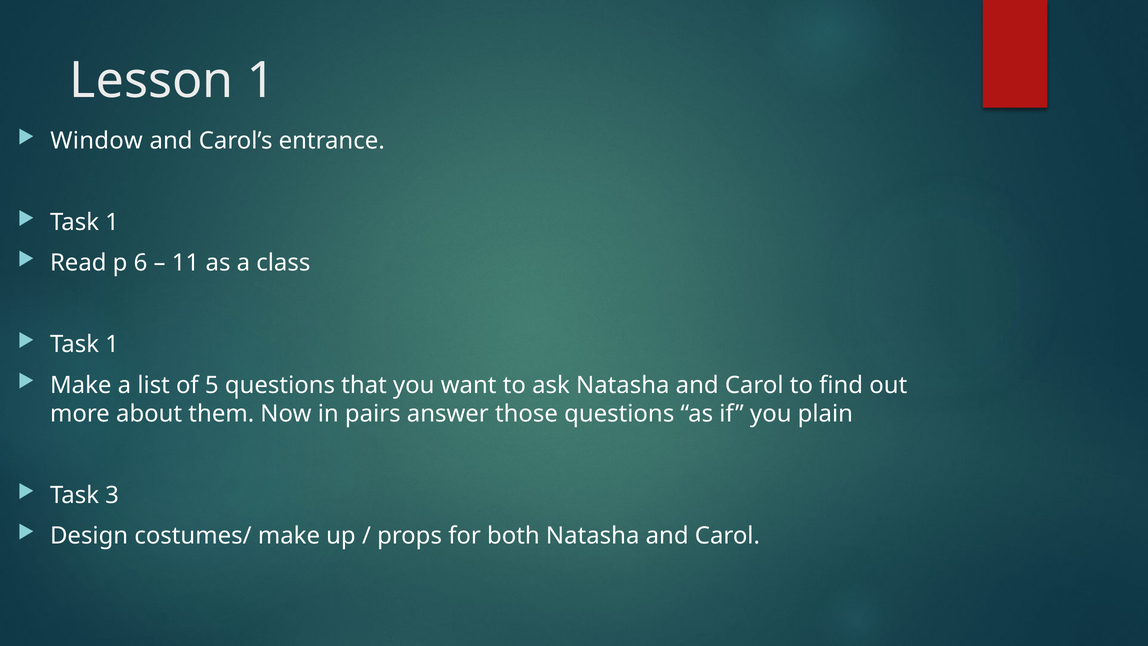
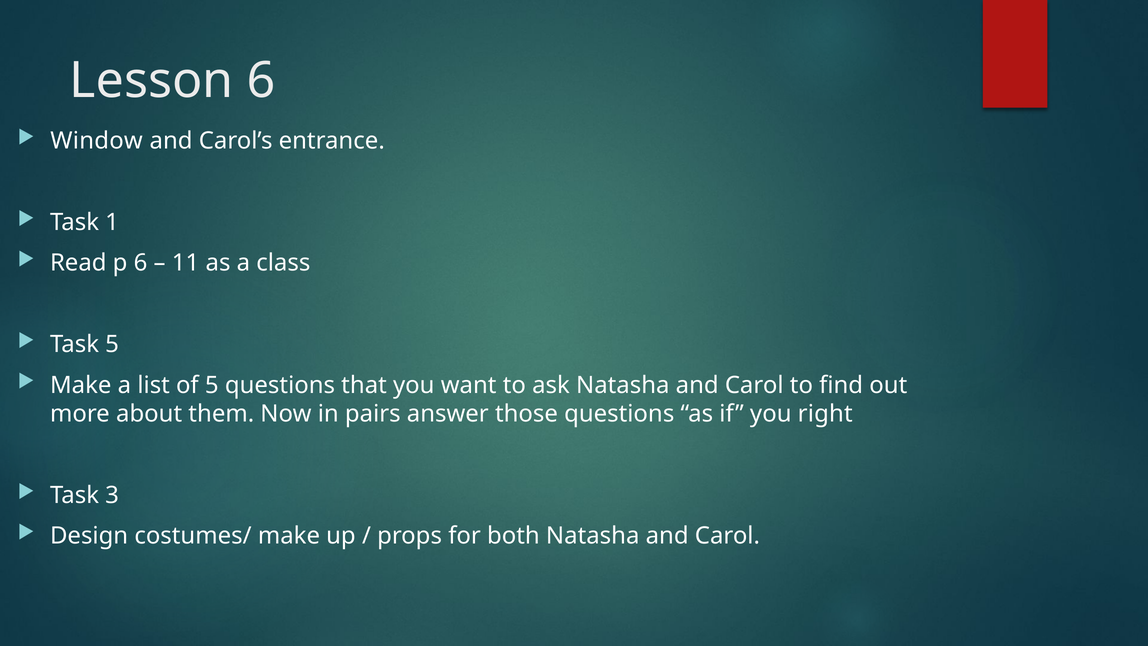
Lesson 1: 1 -> 6 (261, 81)
1: 1 -> 5 (112, 344)
plain: plain -> right (825, 414)
